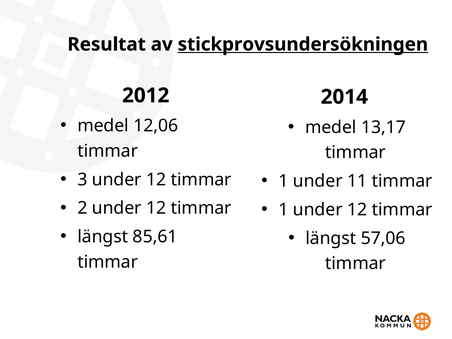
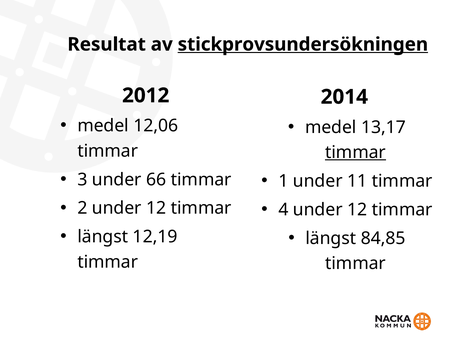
timmar underline: none -> present (355, 152)
3 under 12: 12 -> 66 (156, 180)
1: 1 -> 4 (283, 210)
85,61: 85,61 -> 12,19 (155, 237)
57,06: 57,06 -> 84,85 (383, 238)
